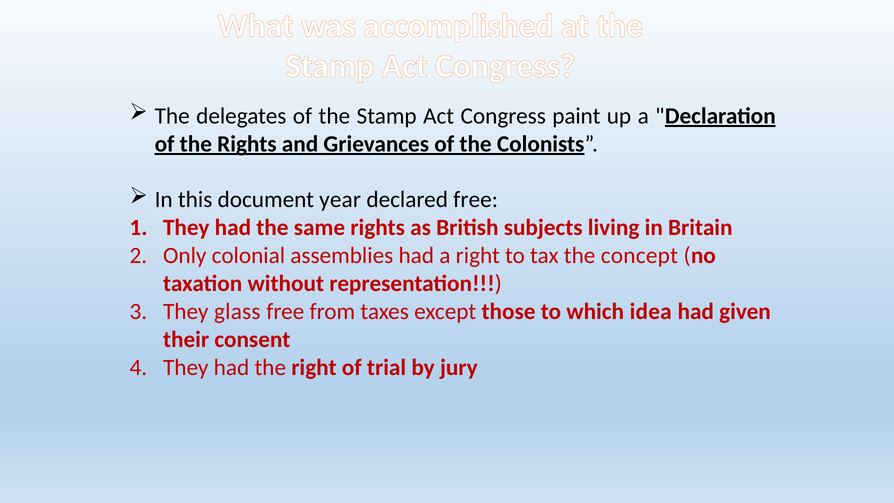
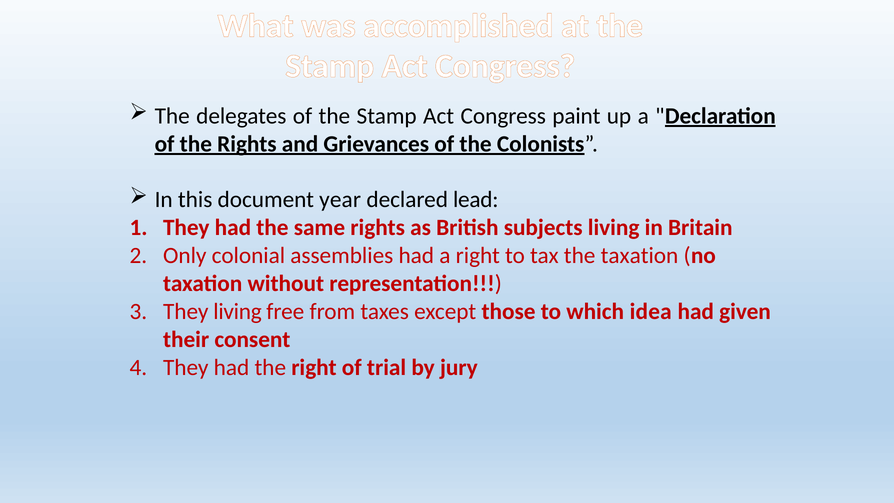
declared free: free -> lead (476, 200)
the concept: concept -> taxation (639, 256)
They glass: glass -> living (238, 311)
